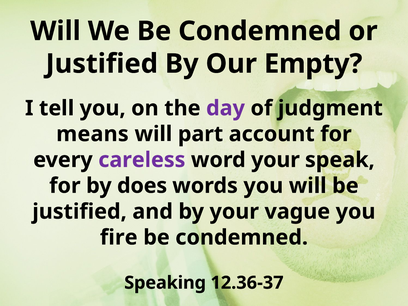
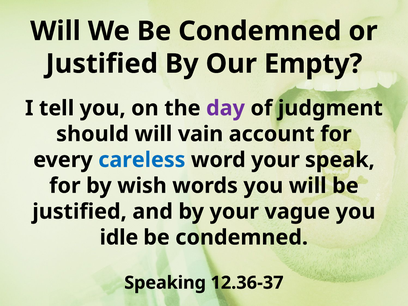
means: means -> should (93, 134)
part: part -> vain (201, 134)
careless colour: purple -> blue (142, 160)
does: does -> wish (142, 186)
fire: fire -> idle (119, 237)
